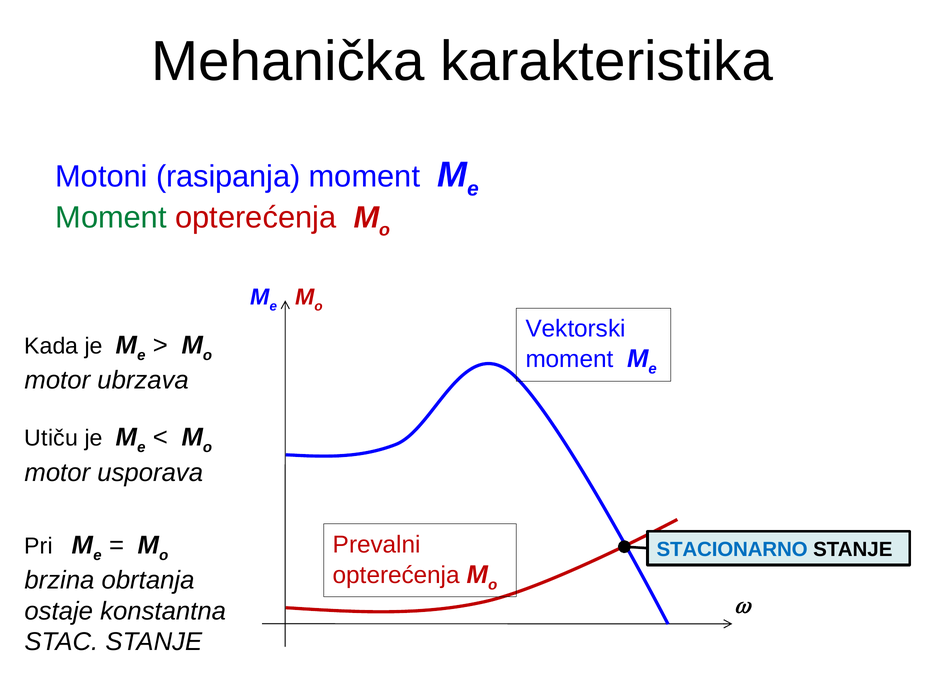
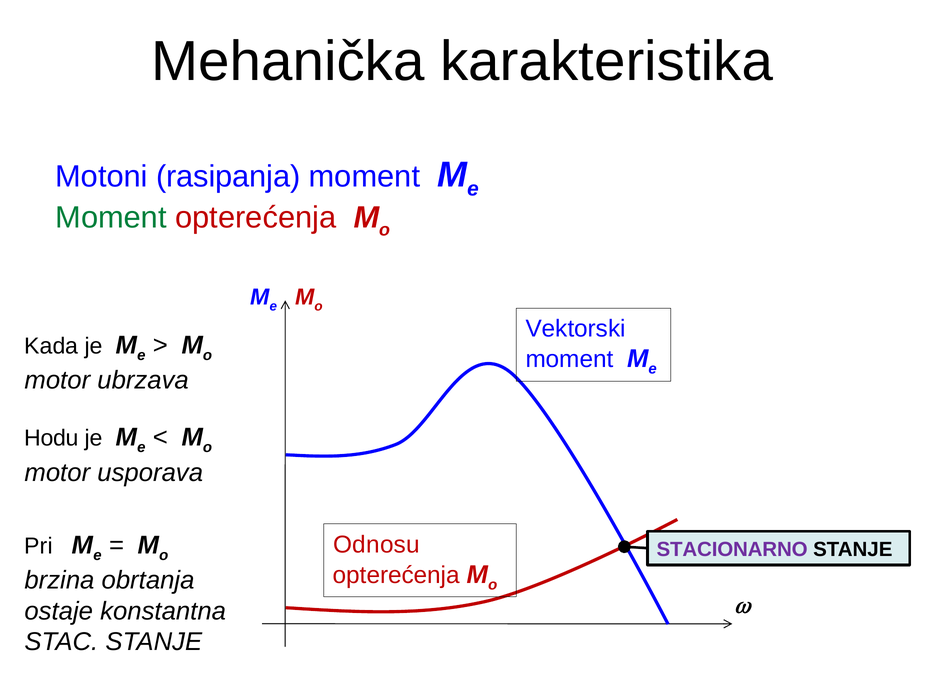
Utiču: Utiču -> Hodu (52, 439)
Prevalni: Prevalni -> Odnosu (377, 545)
STACIONARNO colour: blue -> purple (732, 550)
